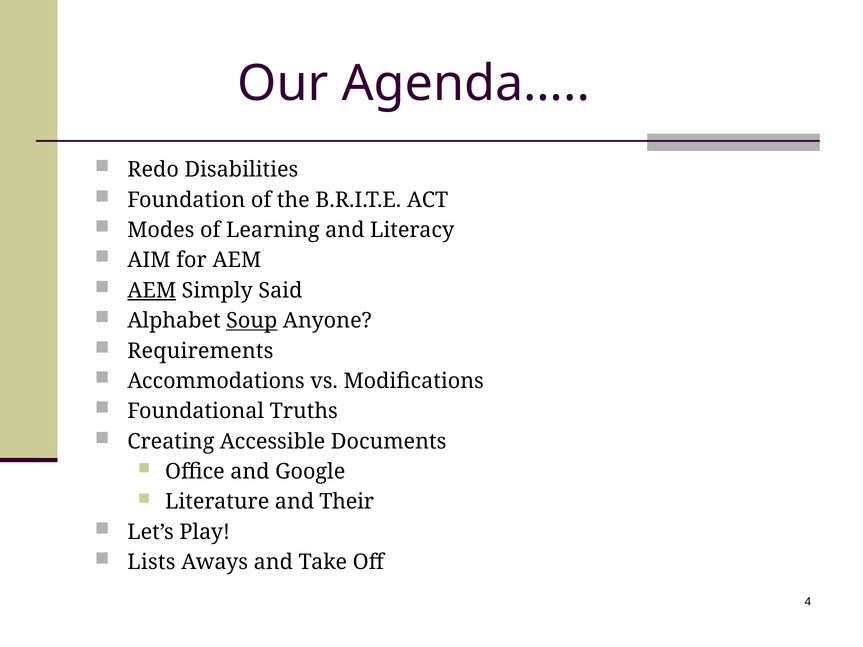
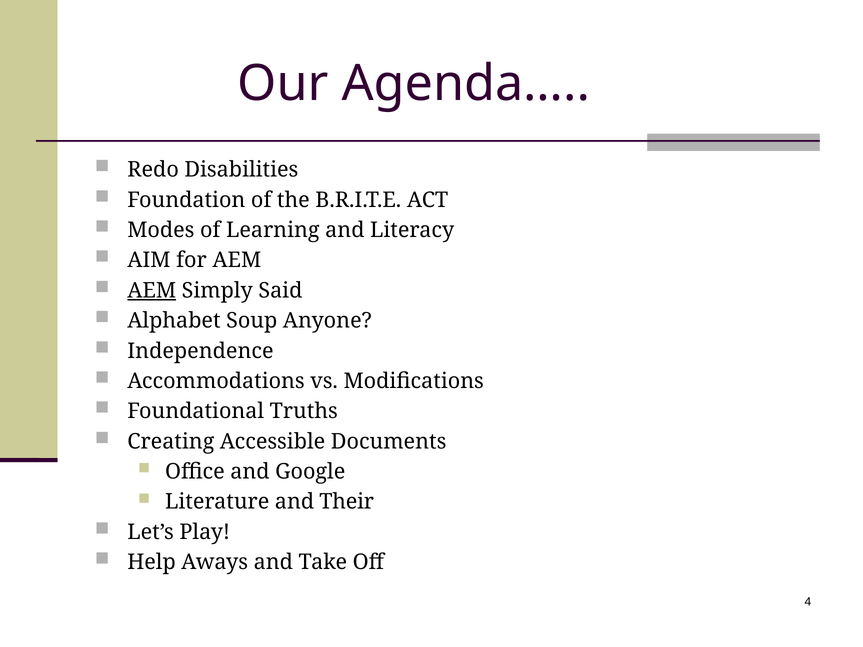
Soup underline: present -> none (252, 321)
Requirements: Requirements -> Independence (200, 351)
Lists: Lists -> Help (152, 562)
